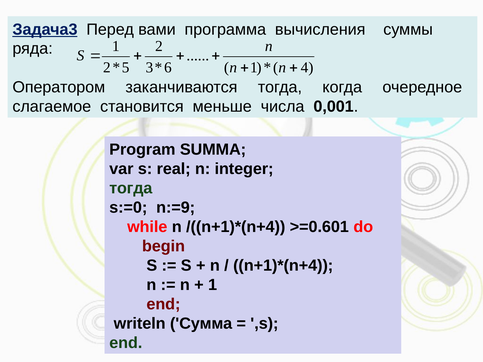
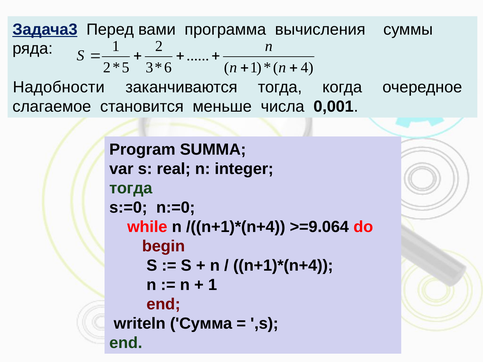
Оператором: Оператором -> Надобности (59, 87)
n:=9: n:=9 -> n:=0 (176, 208)
>=0.601: >=0.601 -> >=9.064 (319, 227)
